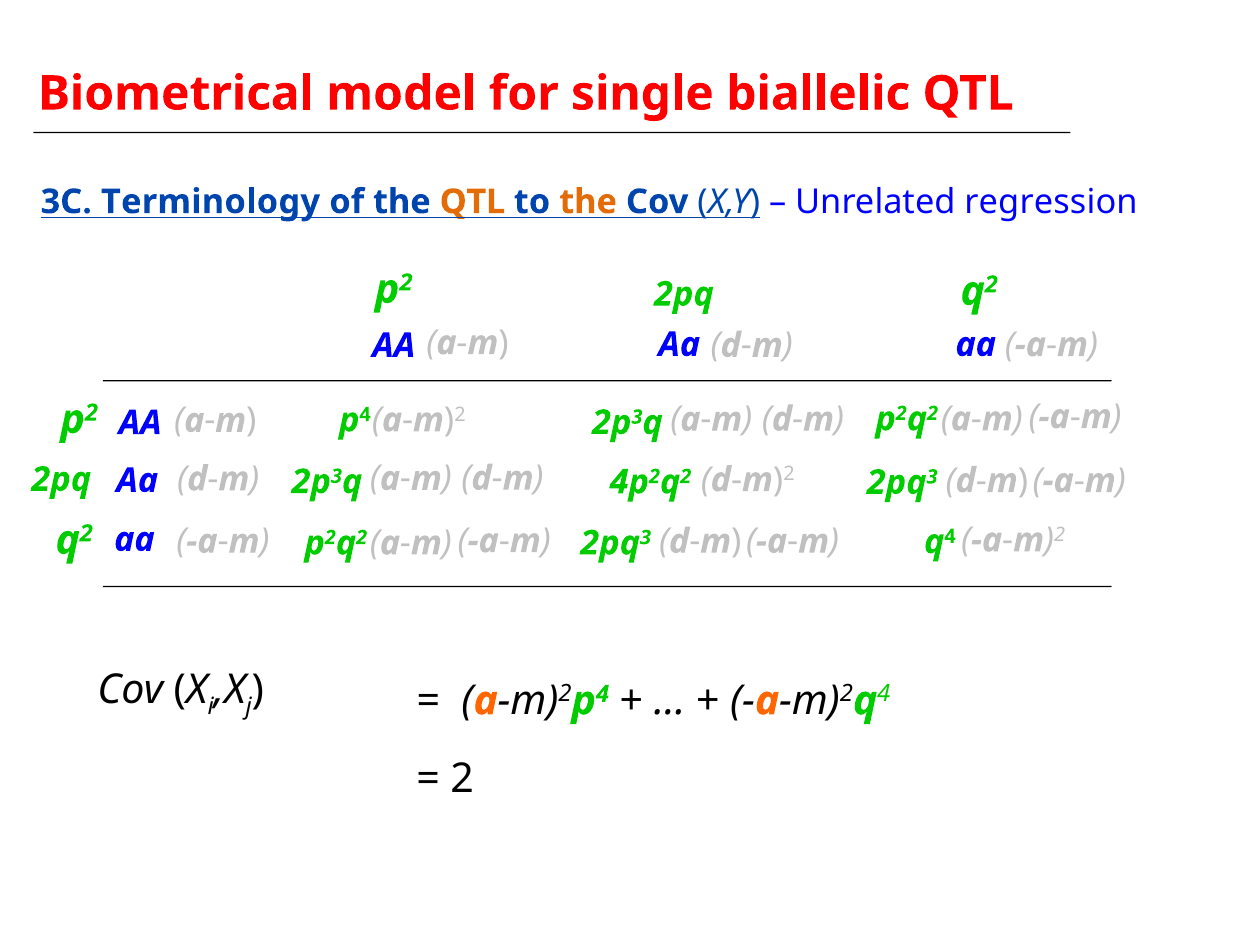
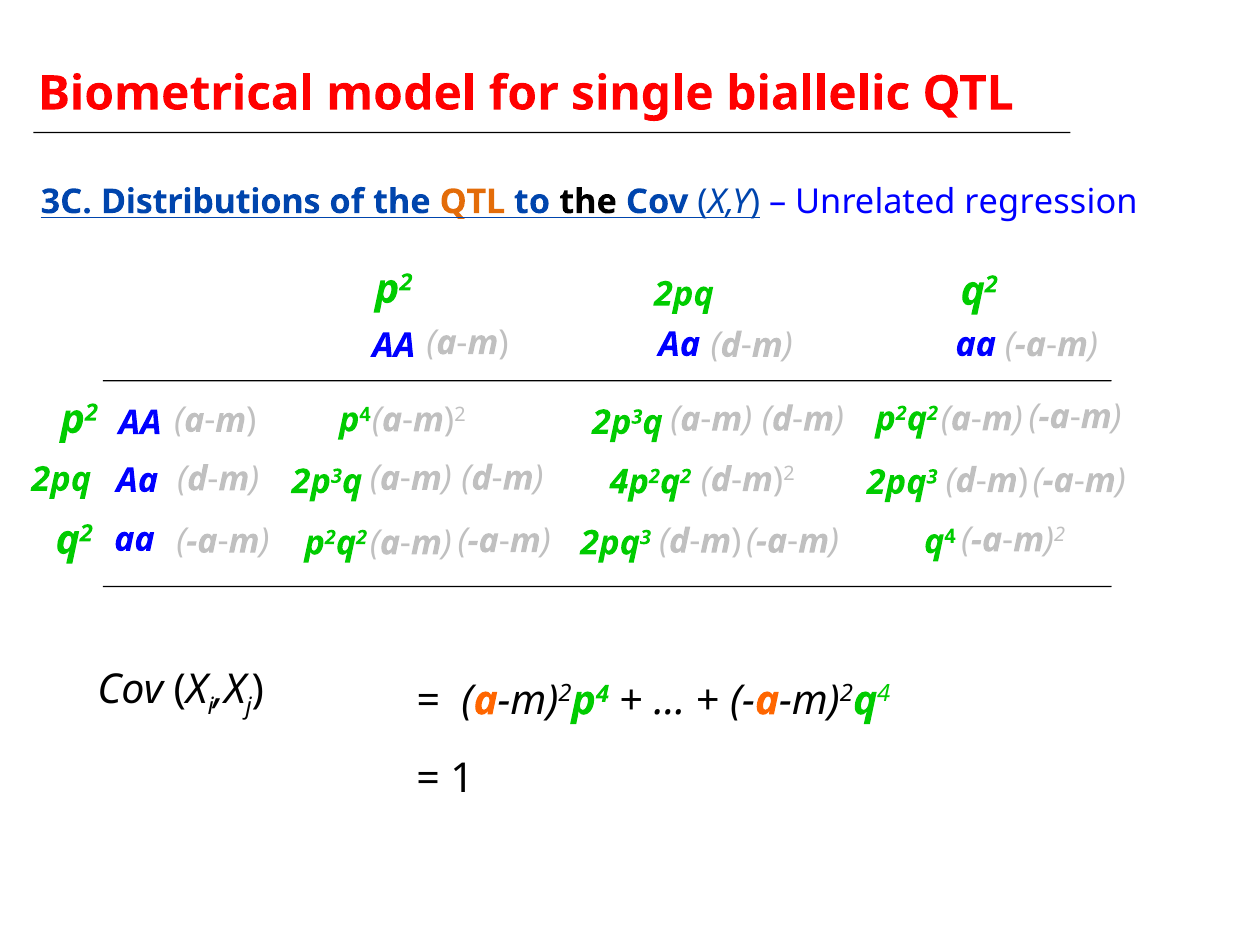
Terminology: Terminology -> Distributions (211, 202)
the colour: orange -> black (588, 202)
2: 2 -> 1 (462, 779)
